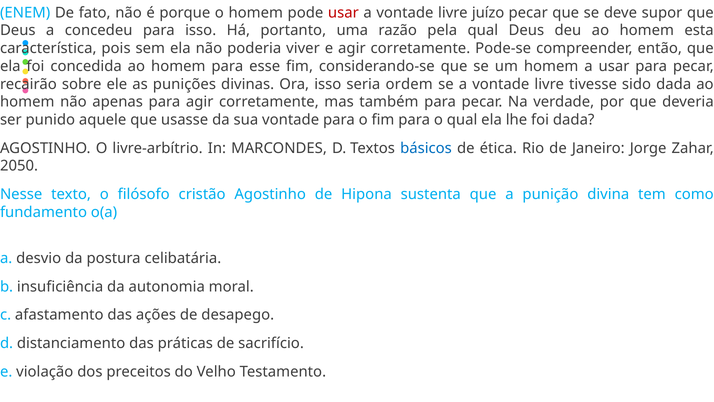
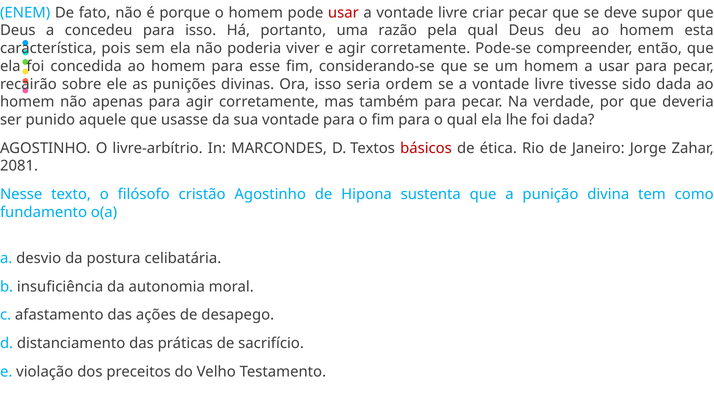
juízo: juízo -> criar (488, 13)
básicos colour: blue -> red (426, 148)
2050: 2050 -> 2081 (19, 166)
